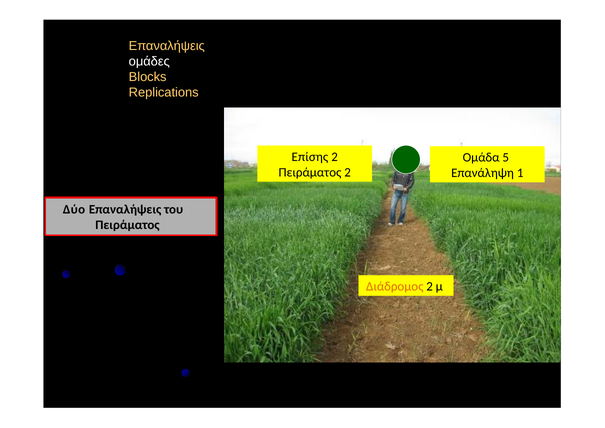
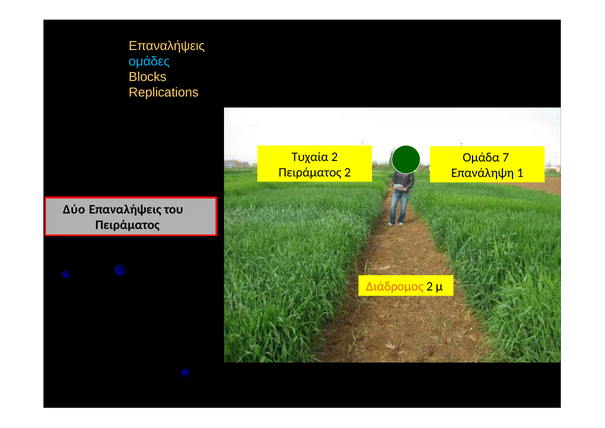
ομάδες colour: white -> light blue (149, 61)
Επίσης: Επίσης -> Τυχαία (310, 157)
5: 5 -> 7 (506, 157)
